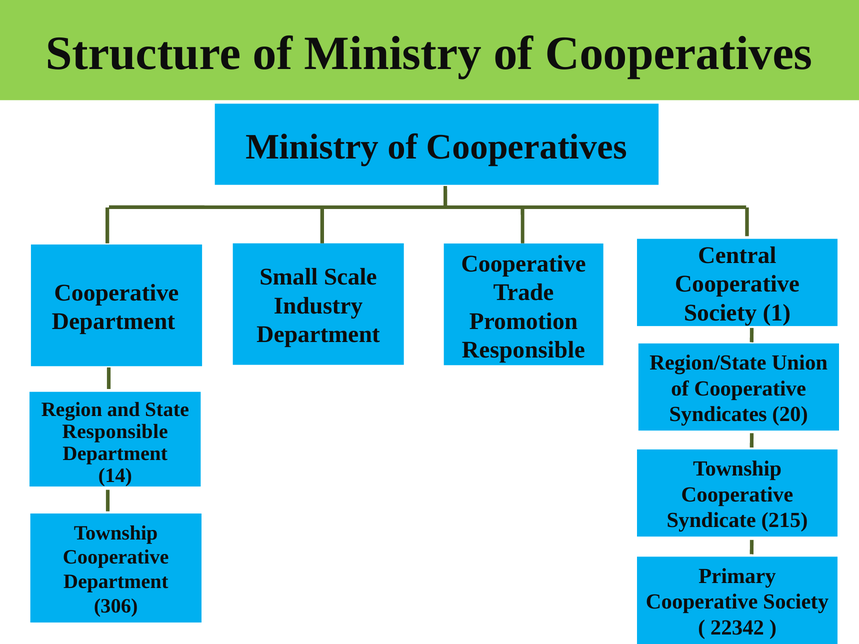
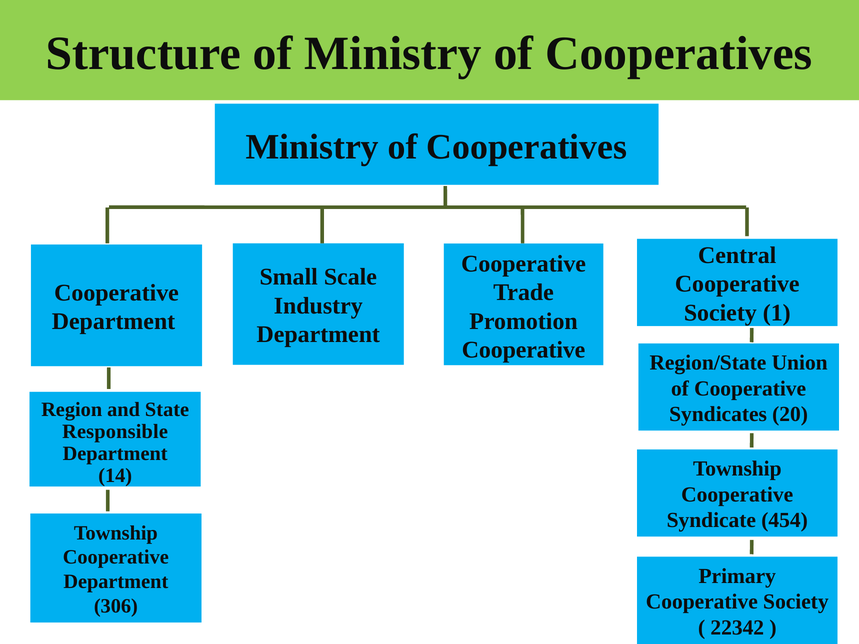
Responsible: Responsible -> Cooperative (524, 350)
215: 215 -> 454 (785, 520)
